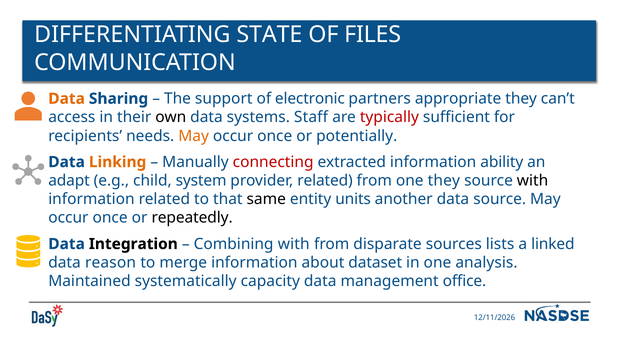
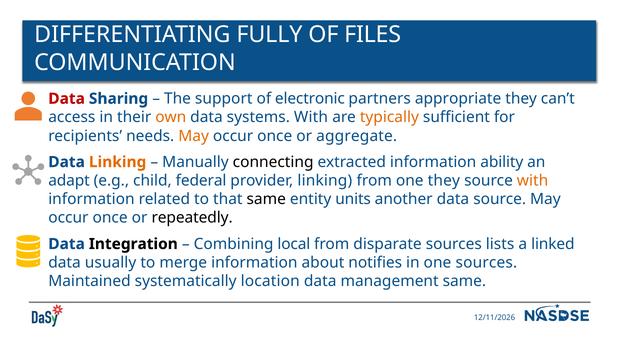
STATE: STATE -> FULLY (269, 35)
Data colour: orange -> red (67, 99)
own colour: black -> orange (171, 117)
systems Staff: Staff -> With (311, 117)
typically colour: red -> orange (389, 117)
potentially: potentially -> aggregate (357, 136)
connecting colour: red -> black (273, 162)
system: system -> federal (201, 180)
provider related: related -> linking (325, 180)
with colour: black -> orange (533, 180)
Combining with: with -> local (294, 244)
reason: reason -> usually (111, 262)
dataset: dataset -> notifies (375, 262)
one analysis: analysis -> sources (486, 262)
capacity: capacity -> location (270, 281)
management office: office -> same (464, 281)
